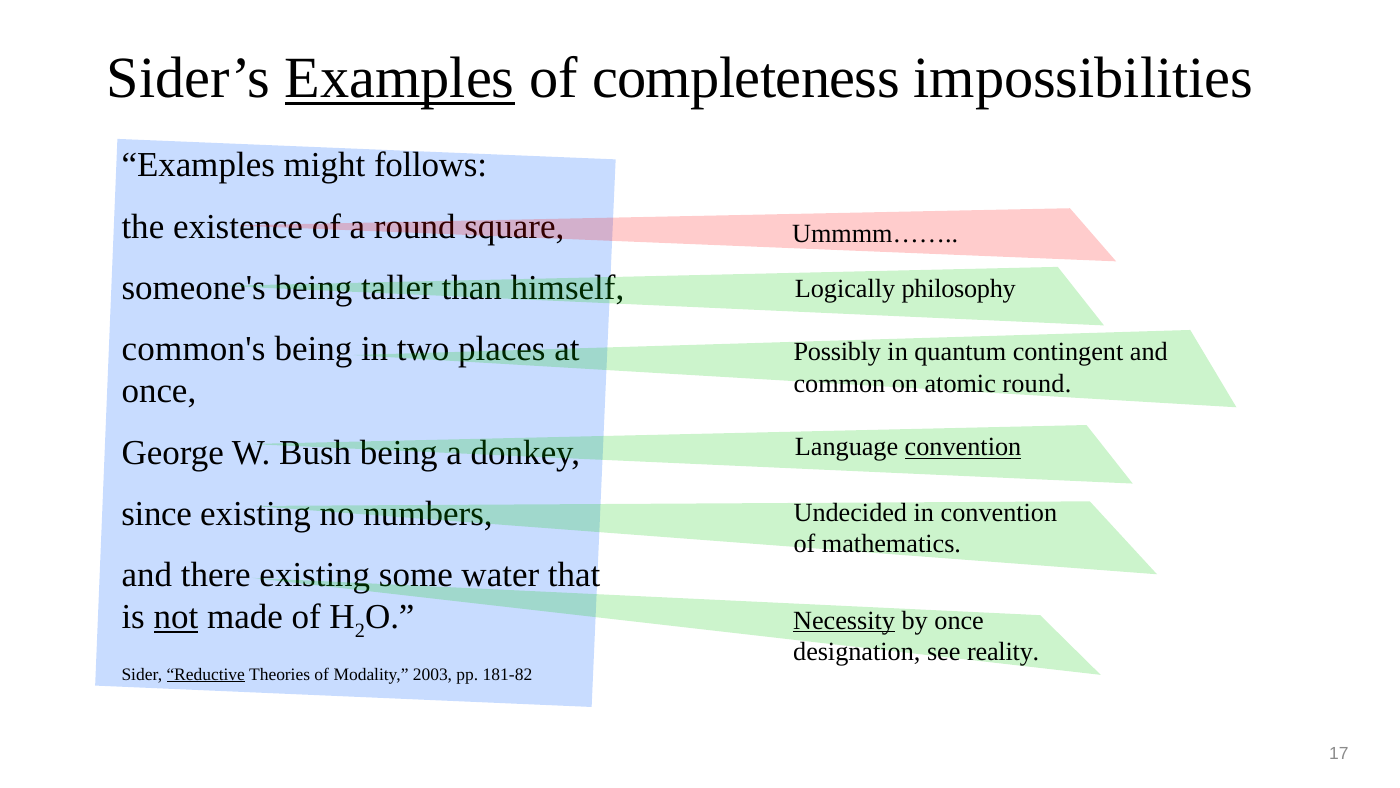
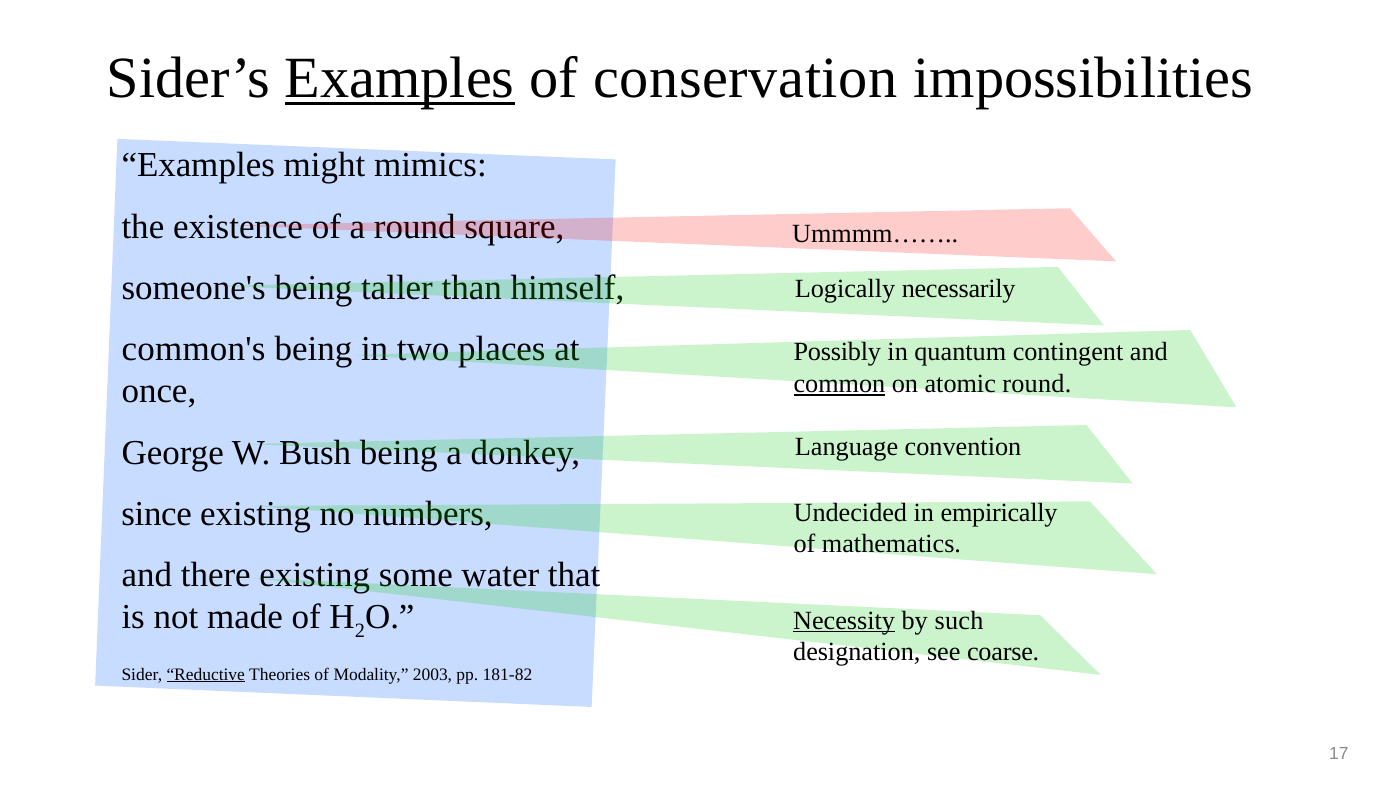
completeness: completeness -> conservation (745, 78)
follows: follows -> mimics (430, 165)
philosophy: philosophy -> necessarily (959, 288)
common underline: none -> present (839, 383)
convention underline: present -> none (963, 447)
in convention: convention -> empirically (999, 512)
not underline: present -> none (176, 617)
by once: once -> such (959, 620)
reality: reality -> coarse (1003, 652)
